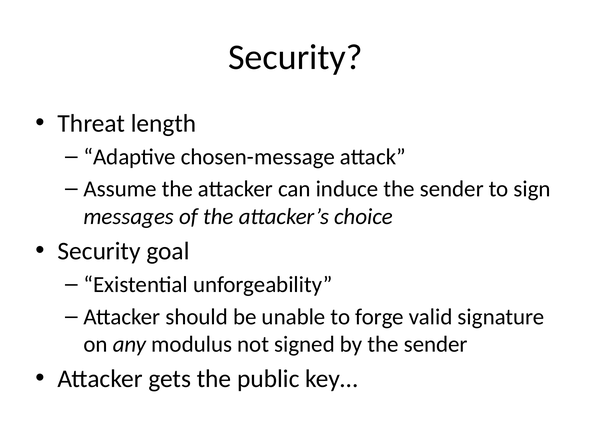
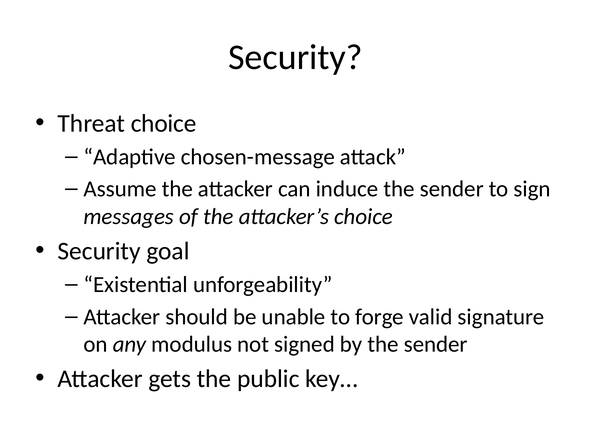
Threat length: length -> choice (164, 123)
